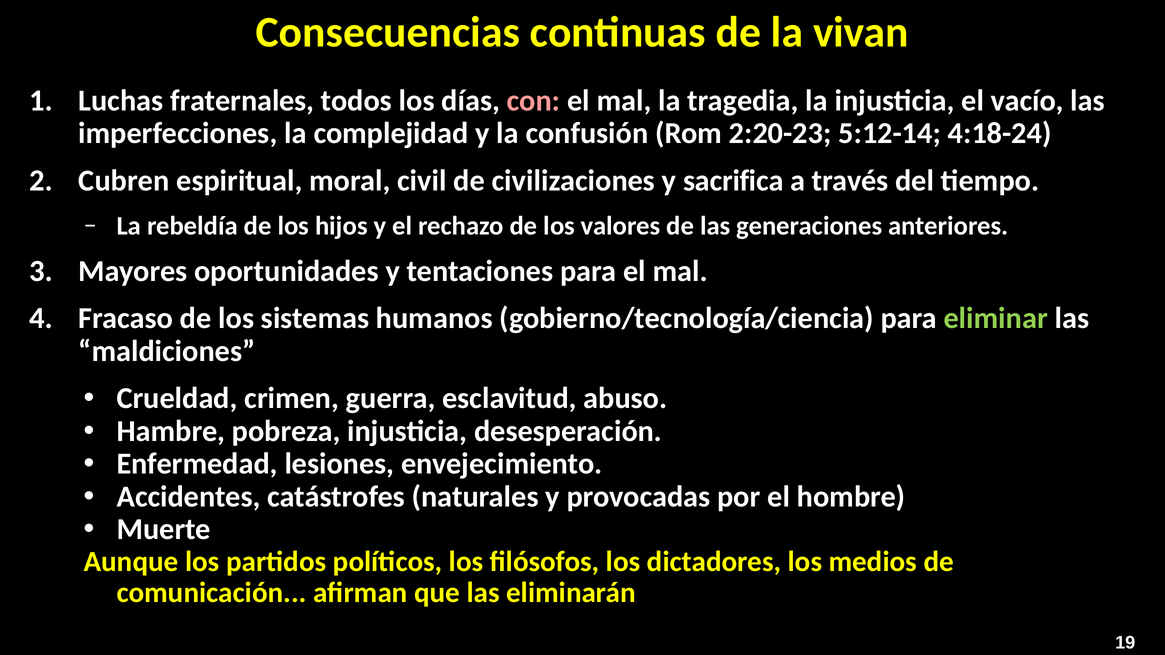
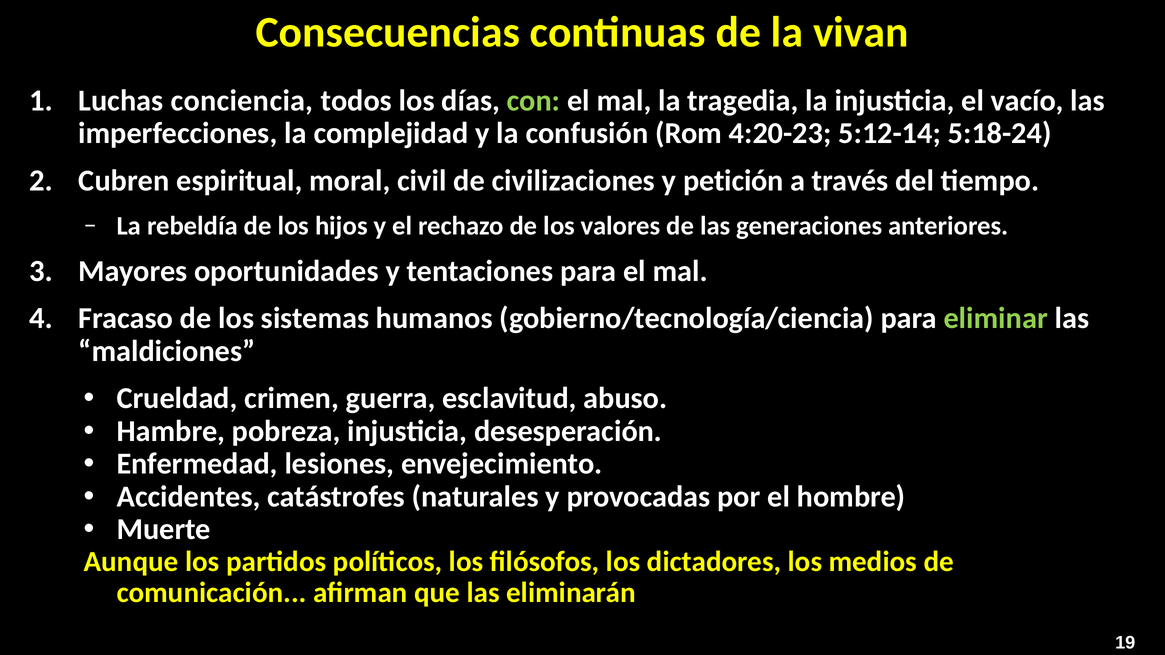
fraternales: fraternales -> conciencia (242, 101)
con colour: pink -> light green (534, 101)
2:20-23: 2:20-23 -> 4:20-23 (780, 133)
4:18-24: 4:18-24 -> 5:18-24 (1000, 133)
sacrifica: sacrifica -> petición (733, 181)
